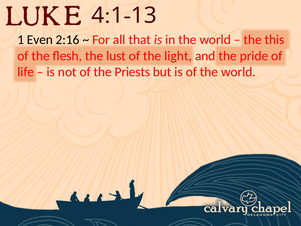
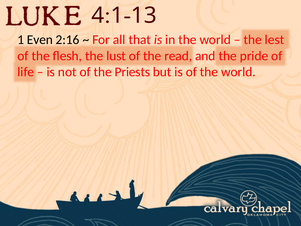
this: this -> lest (275, 40)
light: light -> read (178, 56)
